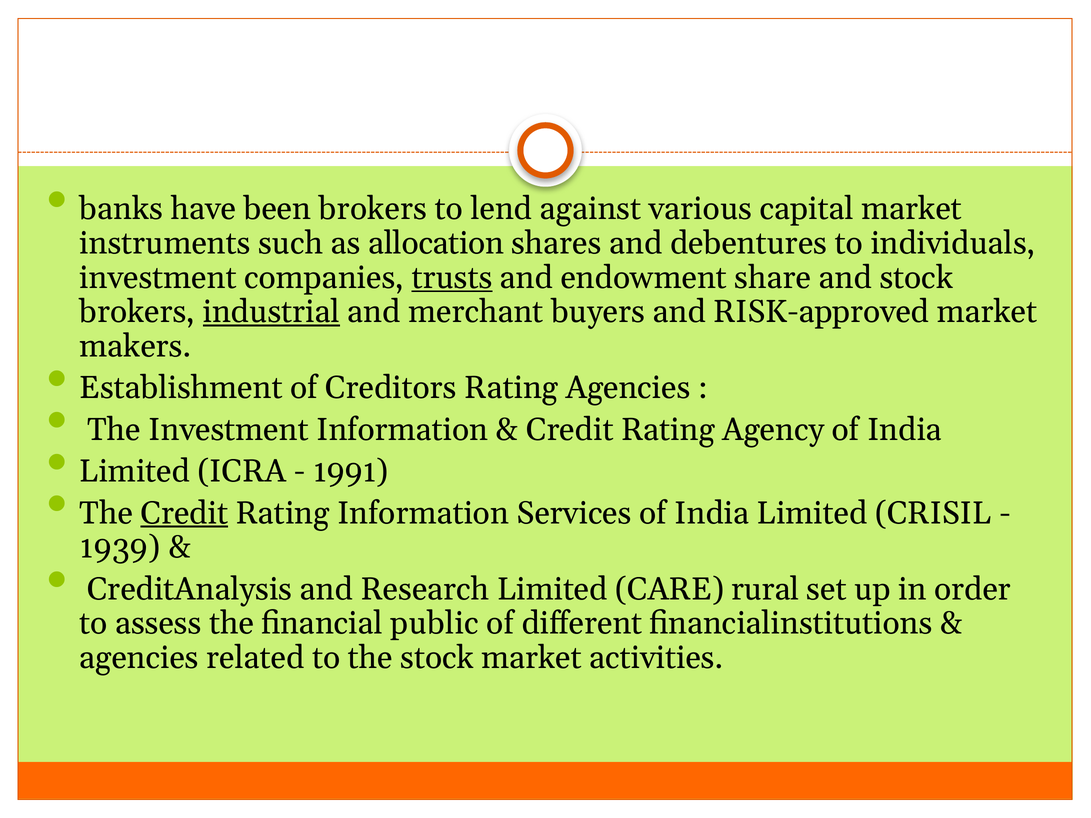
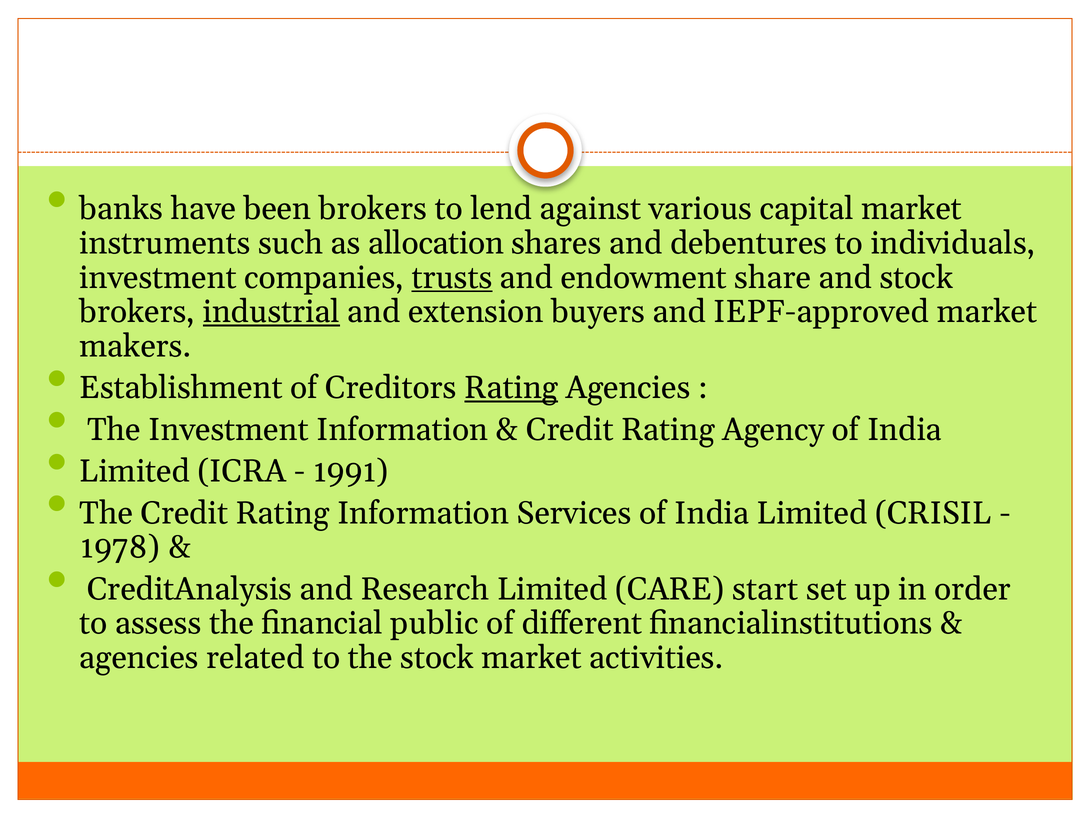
merchant: merchant -> extension (476, 312)
RISK-approved: RISK-approved -> IEPF-approved (821, 312)
Rating underline: none -> present (511, 388)
Credit underline: present -> none (184, 513)
1939: 1939 -> 1978 (120, 548)
rural: rural -> start (765, 589)
